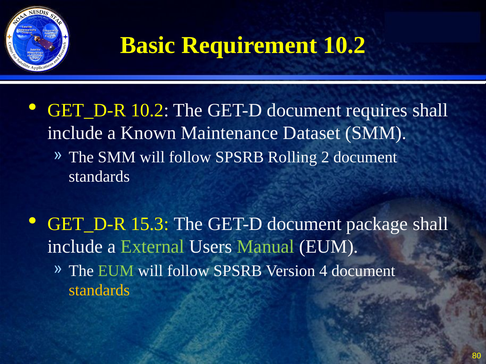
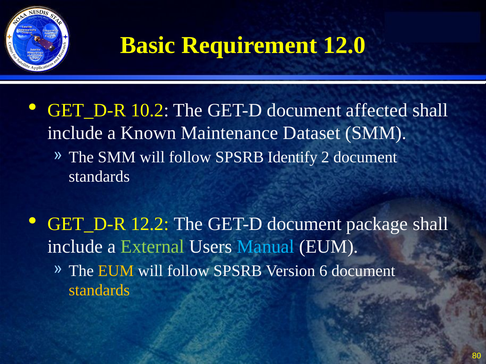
Requirement 10.2: 10.2 -> 12.0 (344, 45)
requires: requires -> affected (377, 110)
Rolling: Rolling -> Identify (293, 157)
15.3: 15.3 -> 12.2 (150, 224)
Manual colour: light green -> light blue (266, 247)
EUM colour: light green -> yellow (116, 271)
4: 4 -> 6 (323, 271)
